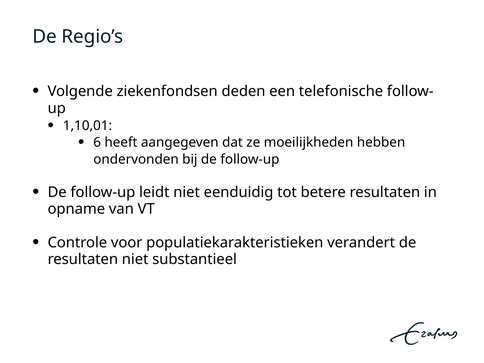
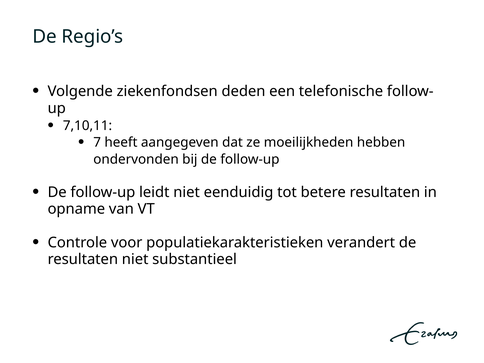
1,10,01: 1,10,01 -> 7,10,11 (88, 126)
6: 6 -> 7 (97, 142)
